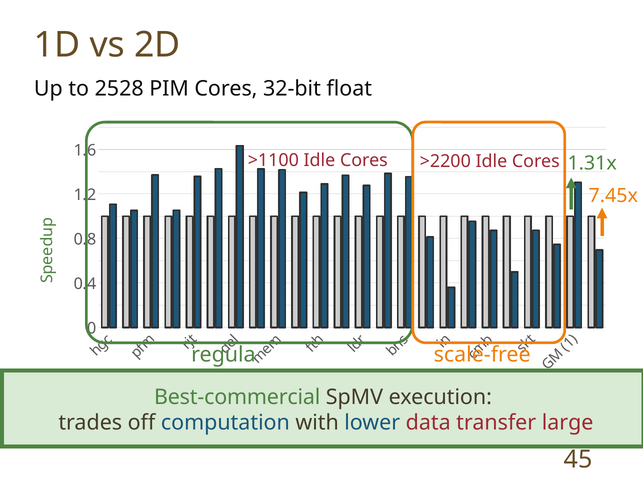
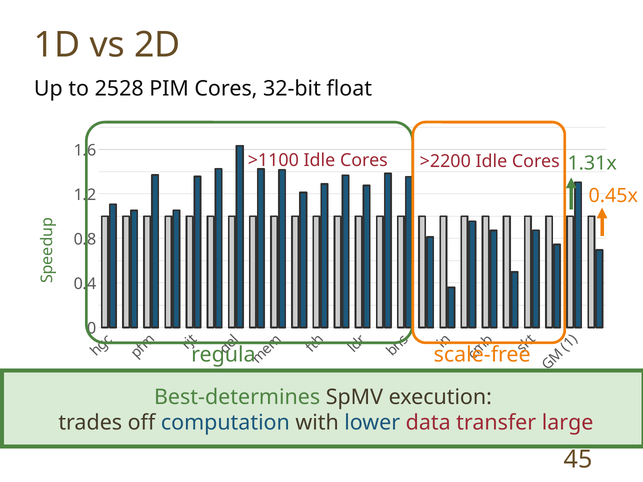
7.45x: 7.45x -> 0.45x (613, 196)
Best-commercial: Best-commercial -> Best-determines (237, 397)
